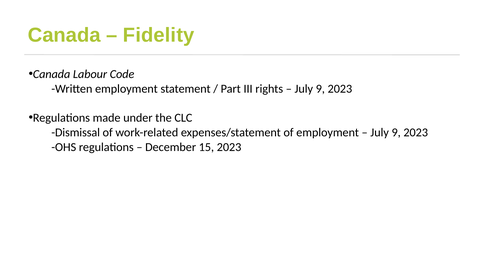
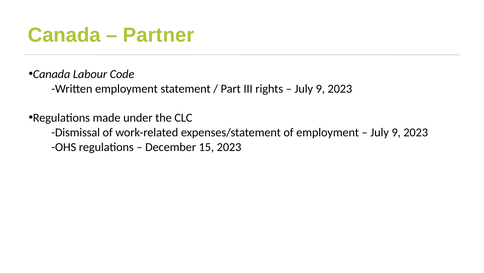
Fidelity: Fidelity -> Partner (159, 35)
